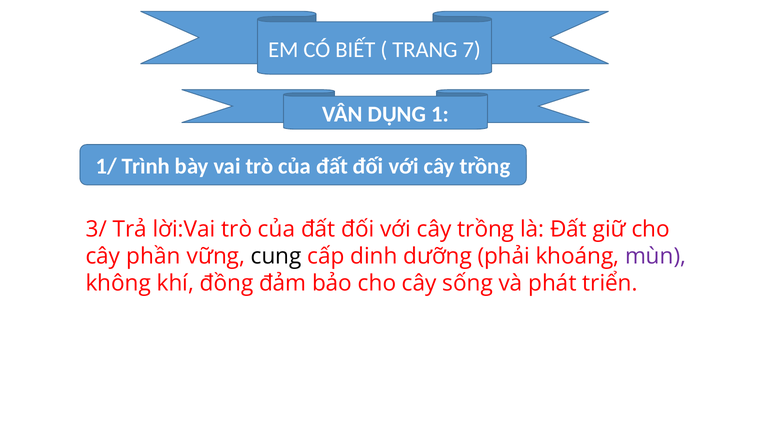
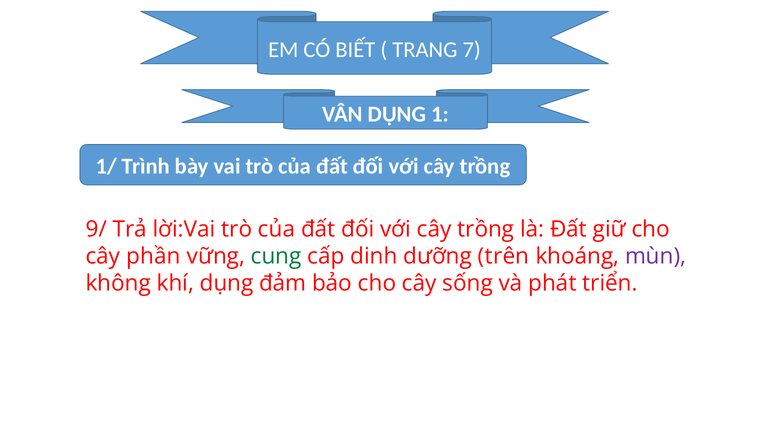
3/: 3/ -> 9/ (96, 229)
cung colour: black -> green (276, 256)
phải: phải -> trên (504, 256)
khí đồng: đồng -> dụng (227, 283)
